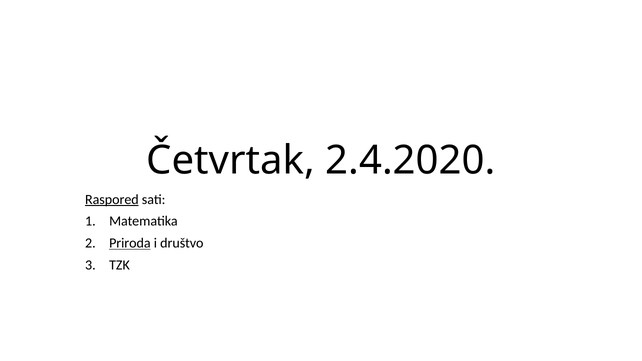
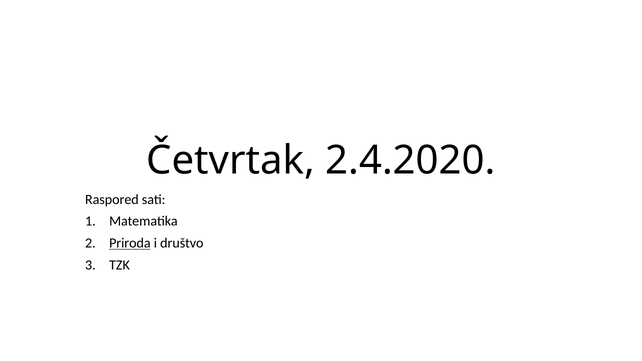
Raspored underline: present -> none (112, 200)
